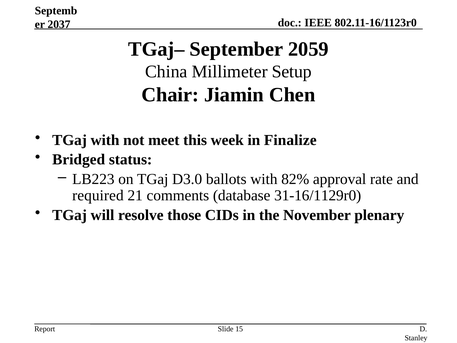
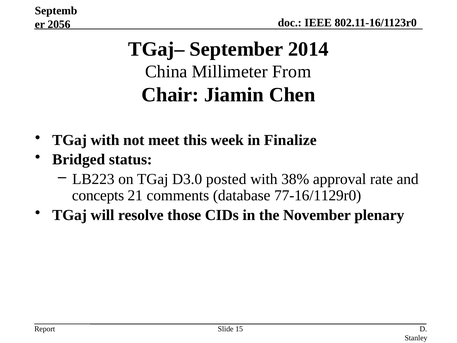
2037: 2037 -> 2056 (59, 24)
2059: 2059 -> 2014 (308, 49)
Setup: Setup -> From (292, 72)
ballots: ballots -> posted (226, 179)
82%: 82% -> 38% (295, 179)
required: required -> concepts (98, 195)
31-16/1129r0: 31-16/1129r0 -> 77-16/1129r0 (318, 195)
